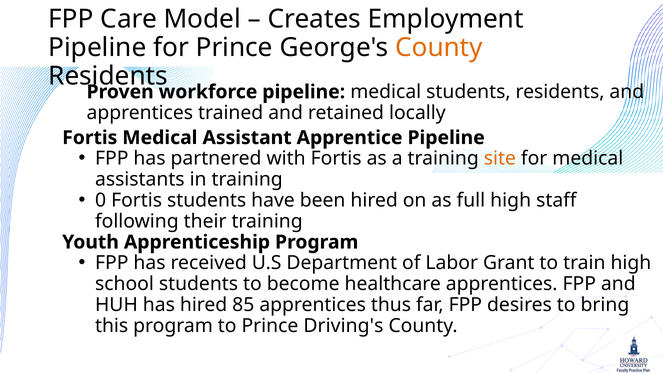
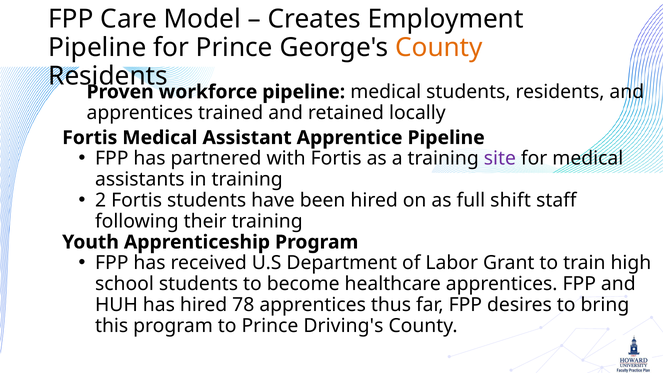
site colour: orange -> purple (500, 159)
0: 0 -> 2 (101, 200)
full high: high -> shift (511, 200)
85: 85 -> 78 (243, 305)
